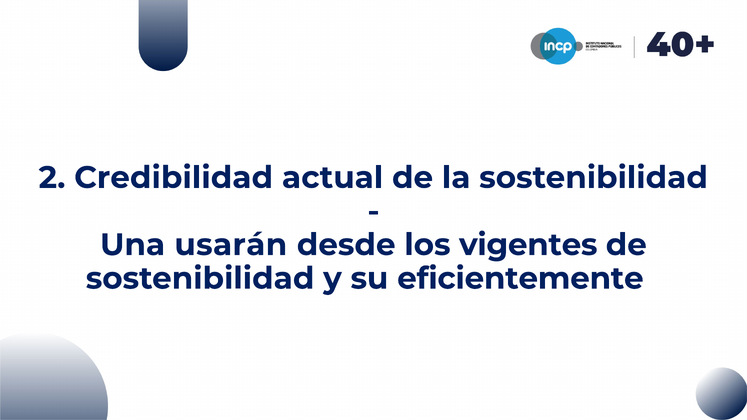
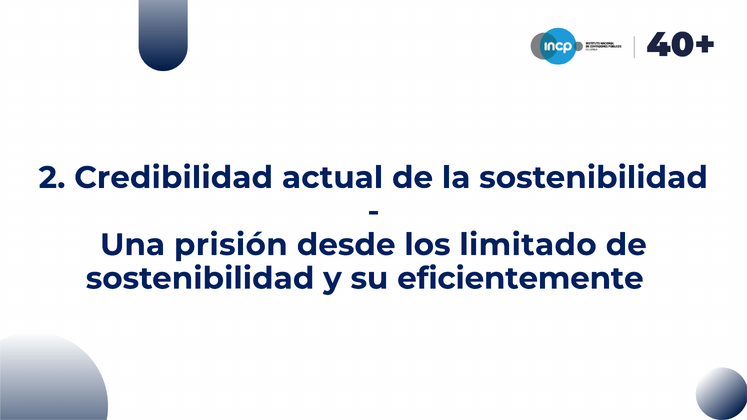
usarán: usarán -> prisión (231, 245)
vigentes: vigentes -> limitado (528, 245)
